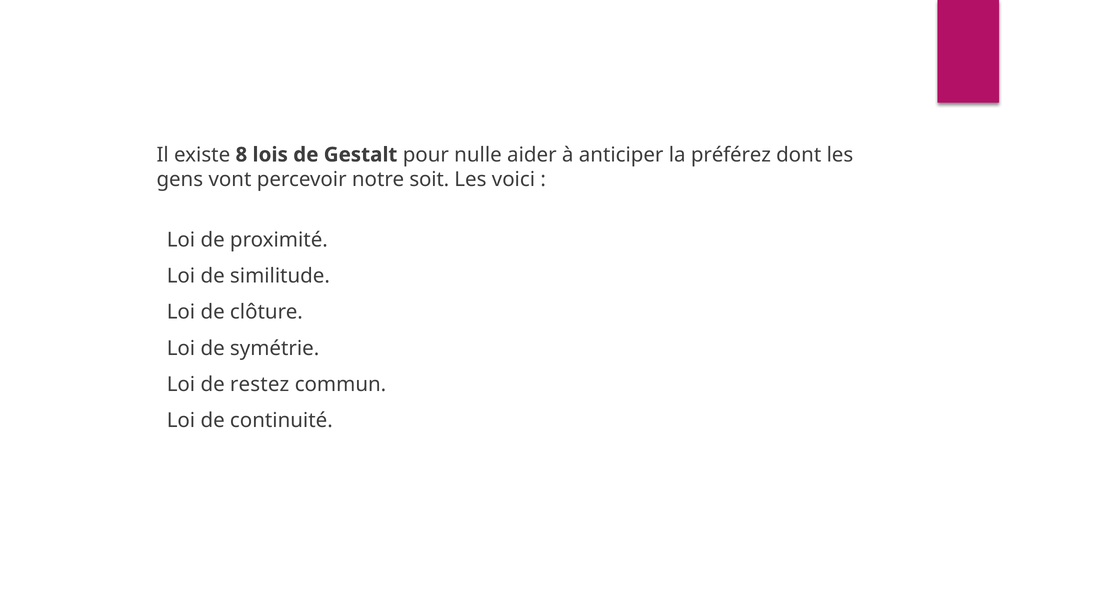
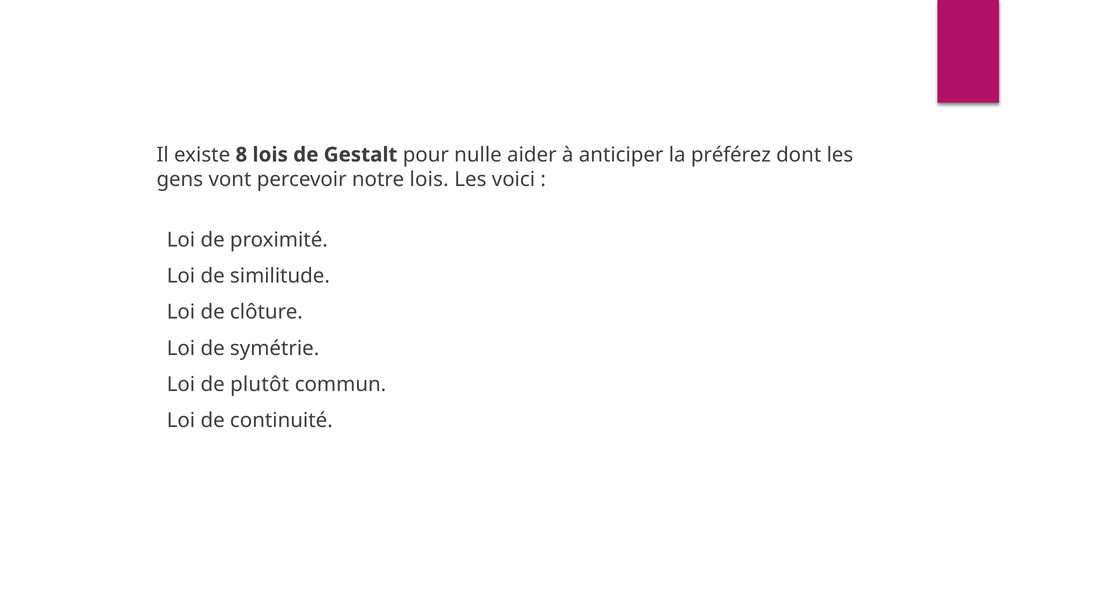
notre soit: soit -> lois (429, 179)
restez: restez -> plutôt (260, 384)
